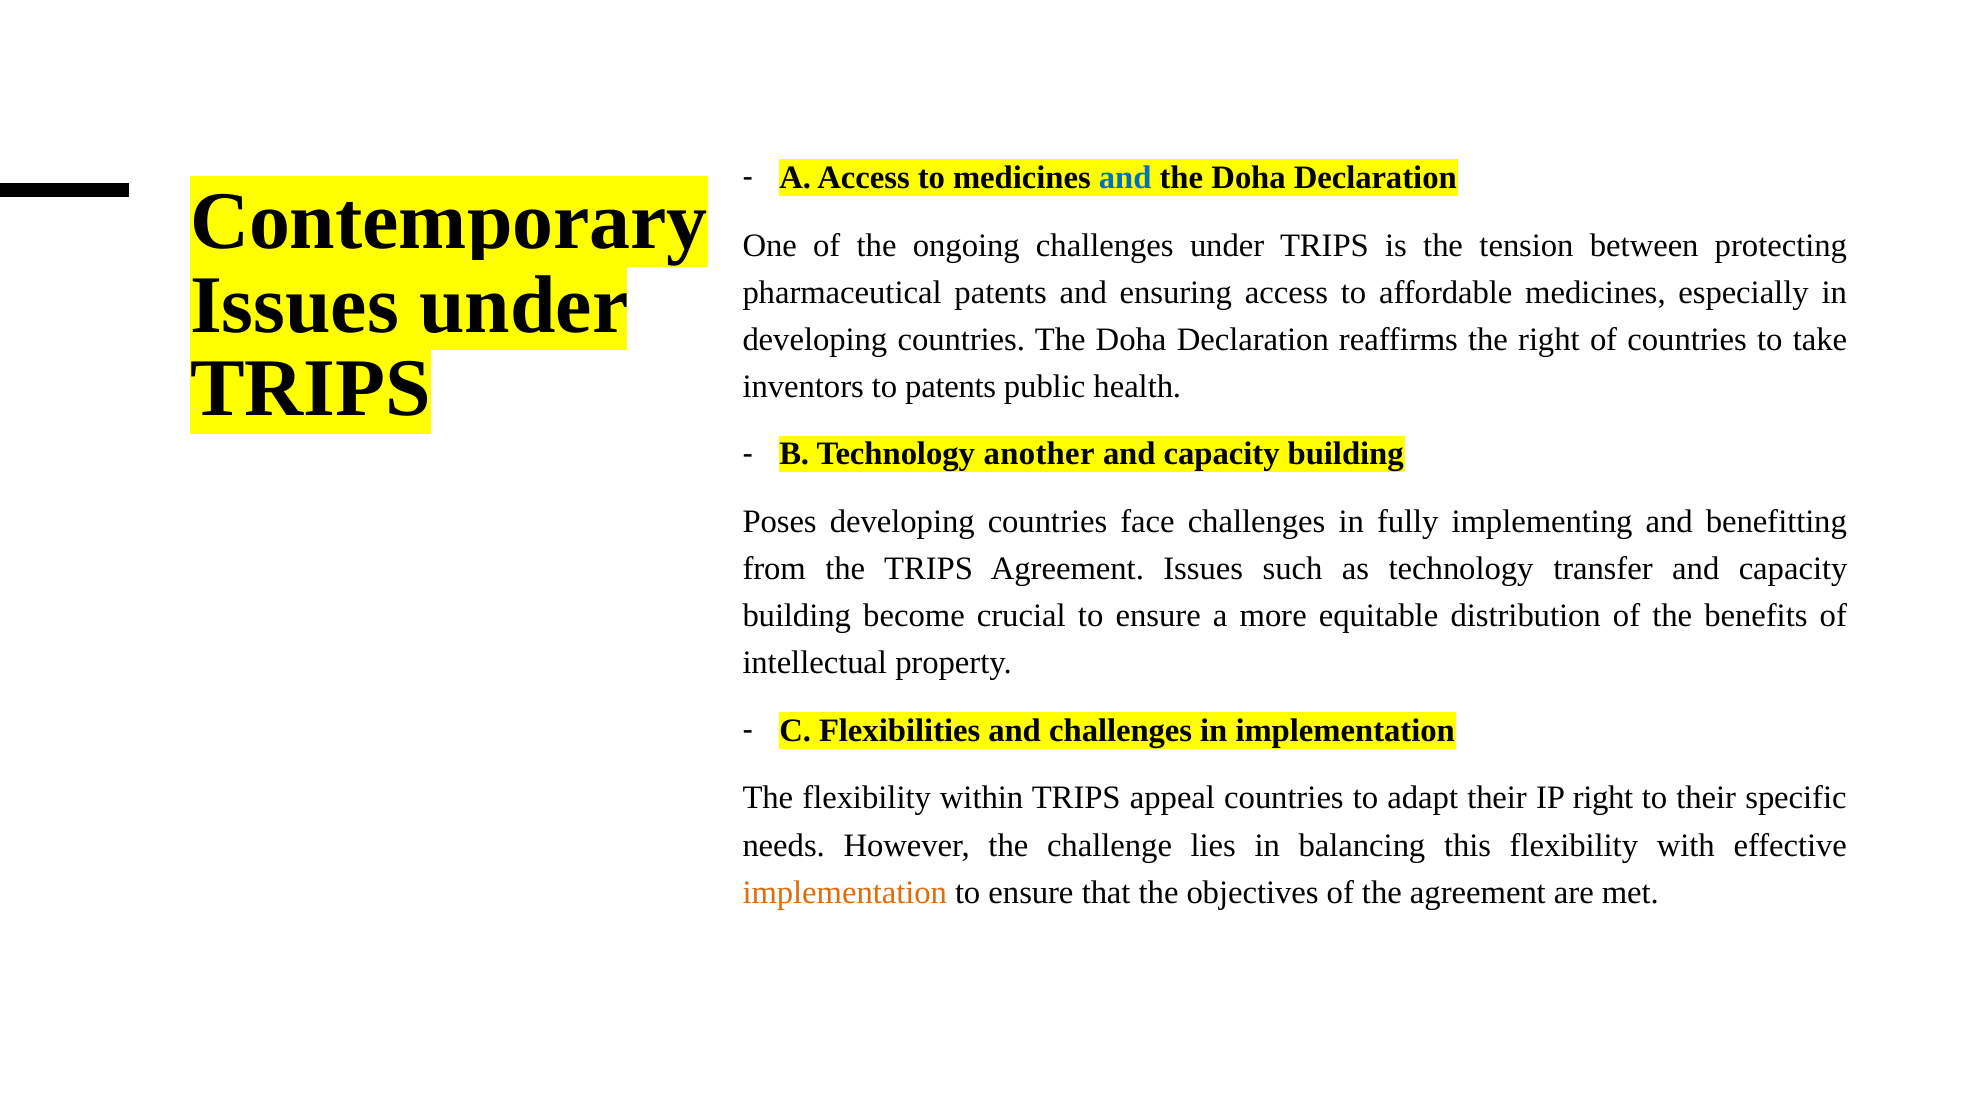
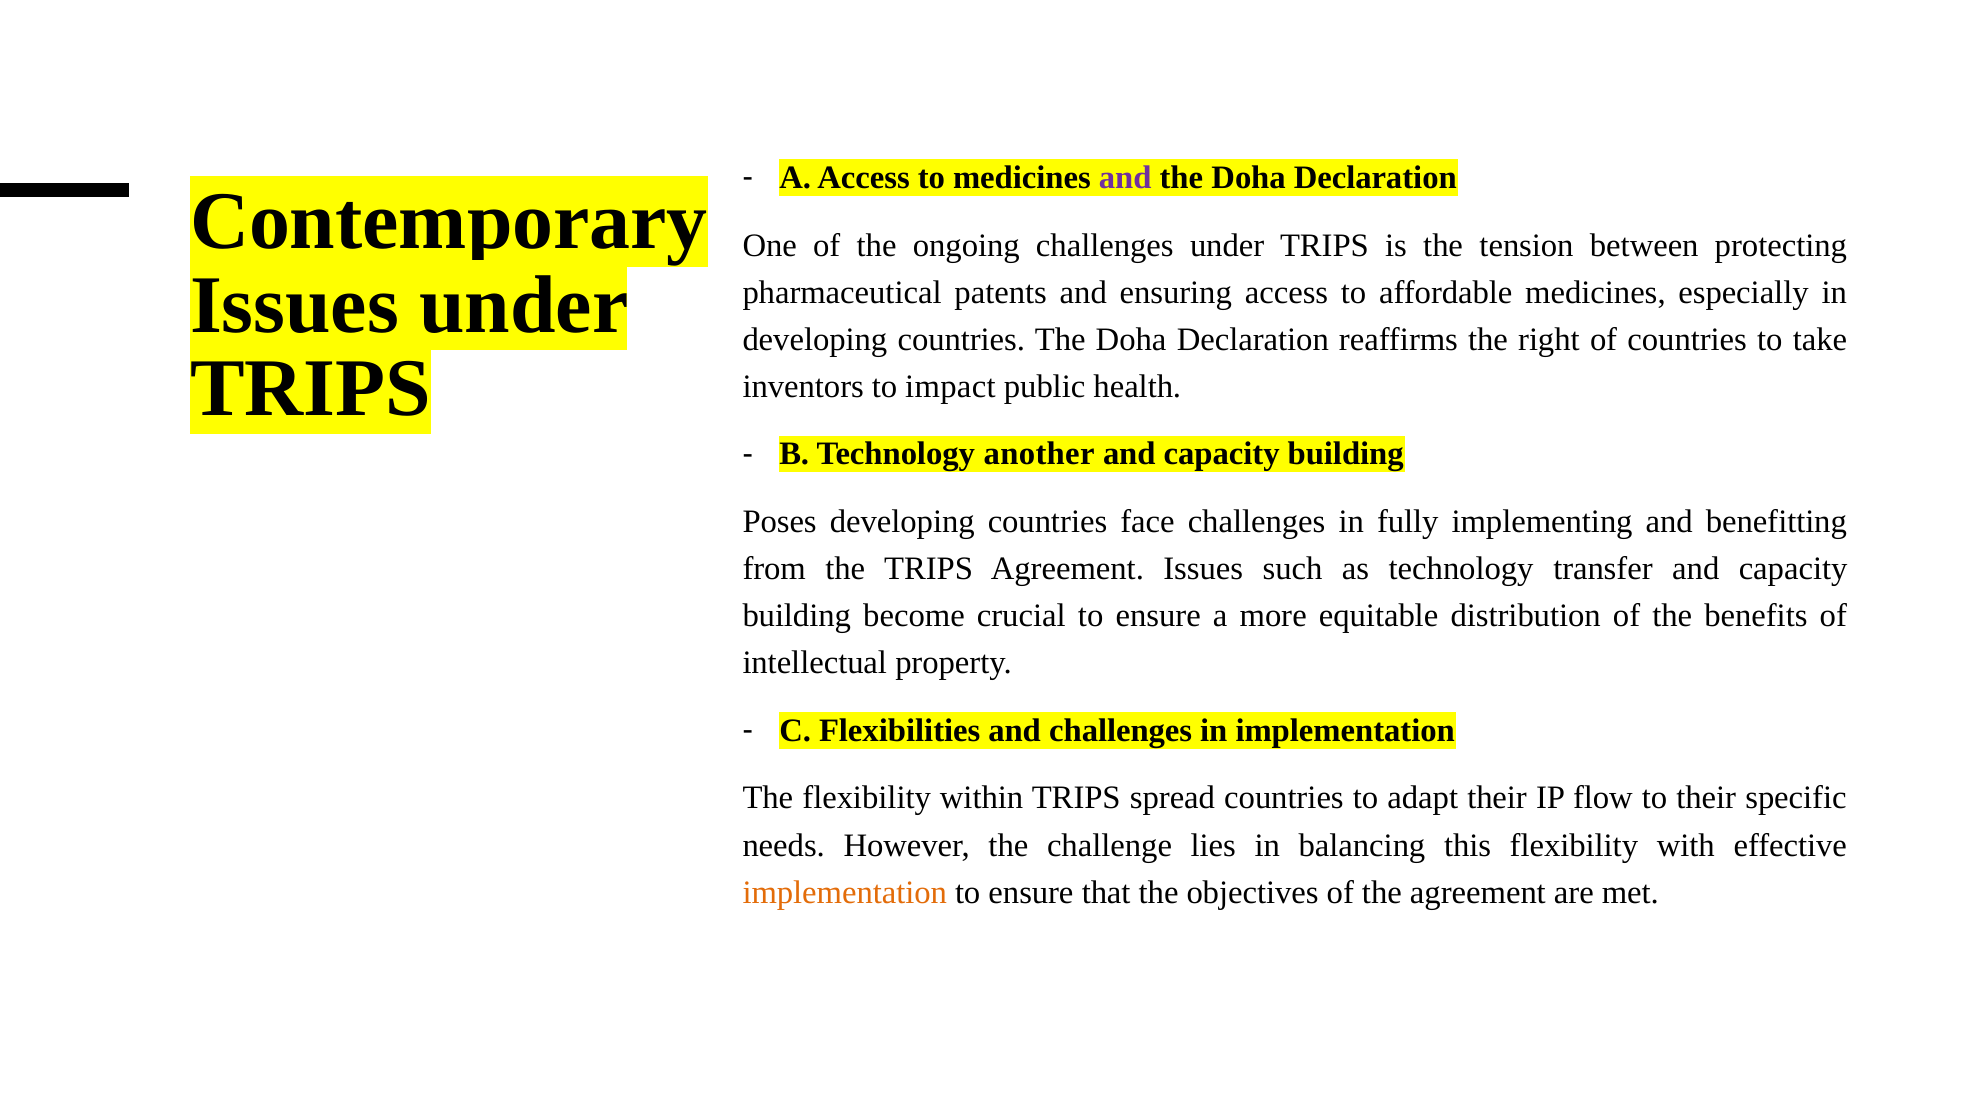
and colour: blue -> purple (1125, 178)
to patents: patents -> impact (950, 386)
appeal: appeal -> spread (1172, 798)
IP right: right -> flow (1603, 798)
